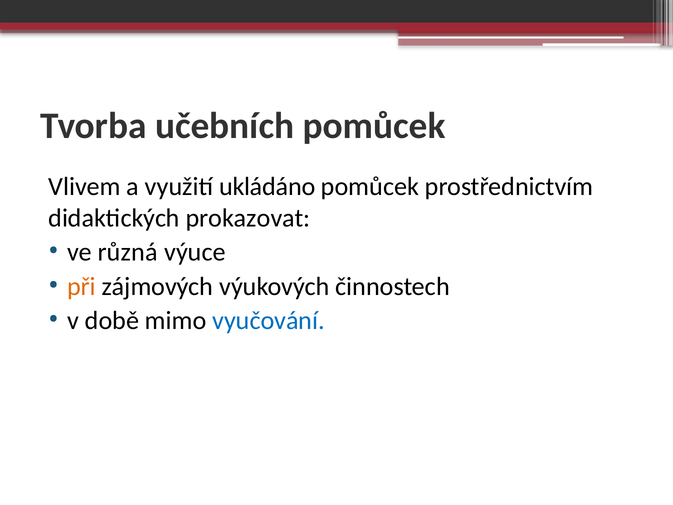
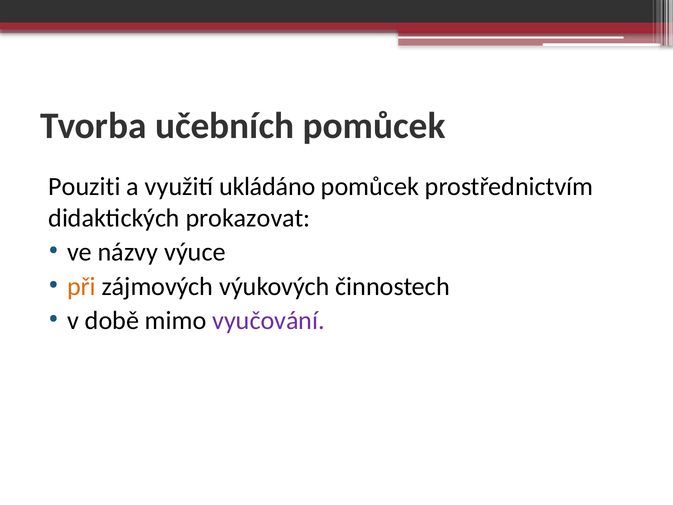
Vlivem: Vlivem -> Pouziti (84, 186)
různá: různá -> názvy (128, 252)
vyučování colour: blue -> purple (269, 321)
